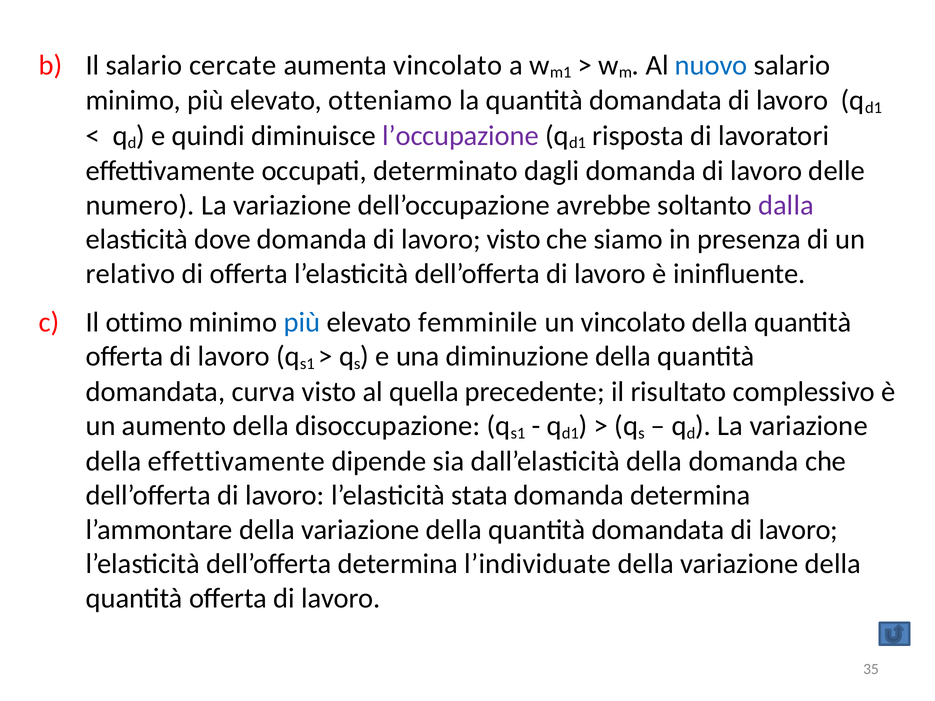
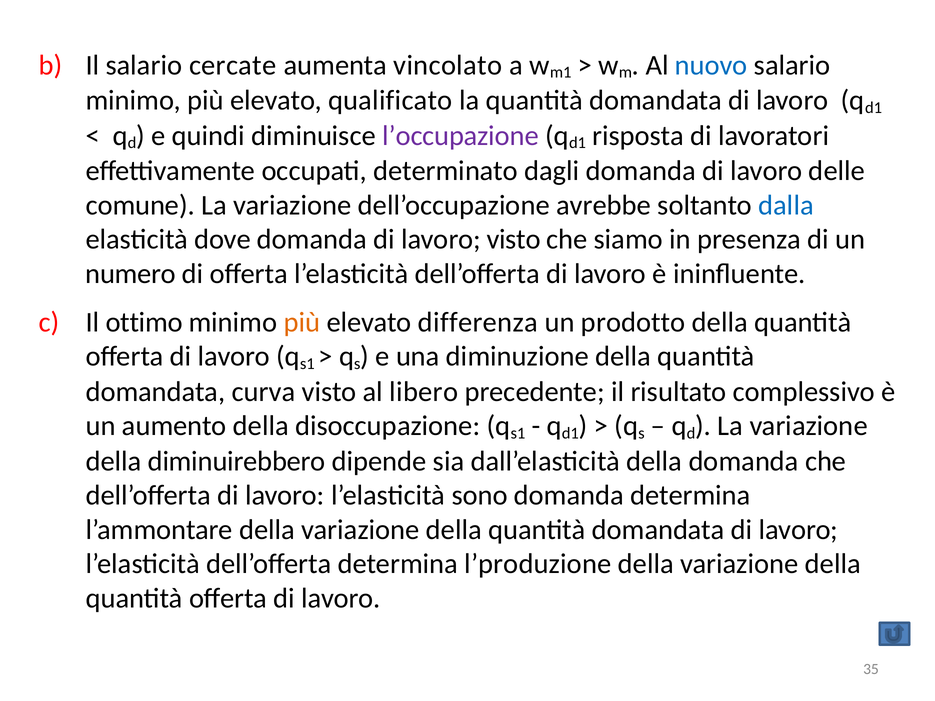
otteniamo: otteniamo -> qualificato (390, 100)
numero: numero -> comune (140, 205)
dalla colour: purple -> blue (786, 205)
relativo: relativo -> numero (131, 274)
più colour: blue -> orange (302, 322)
femminile: femminile -> differenza (478, 322)
un vincolato: vincolato -> prodotto (633, 322)
quella: quella -> libero (424, 392)
della effettivamente: effettivamente -> diminuirebbero (237, 461)
stata: stata -> sono (480, 496)
l’individuate: l’individuate -> l’produzione (538, 564)
